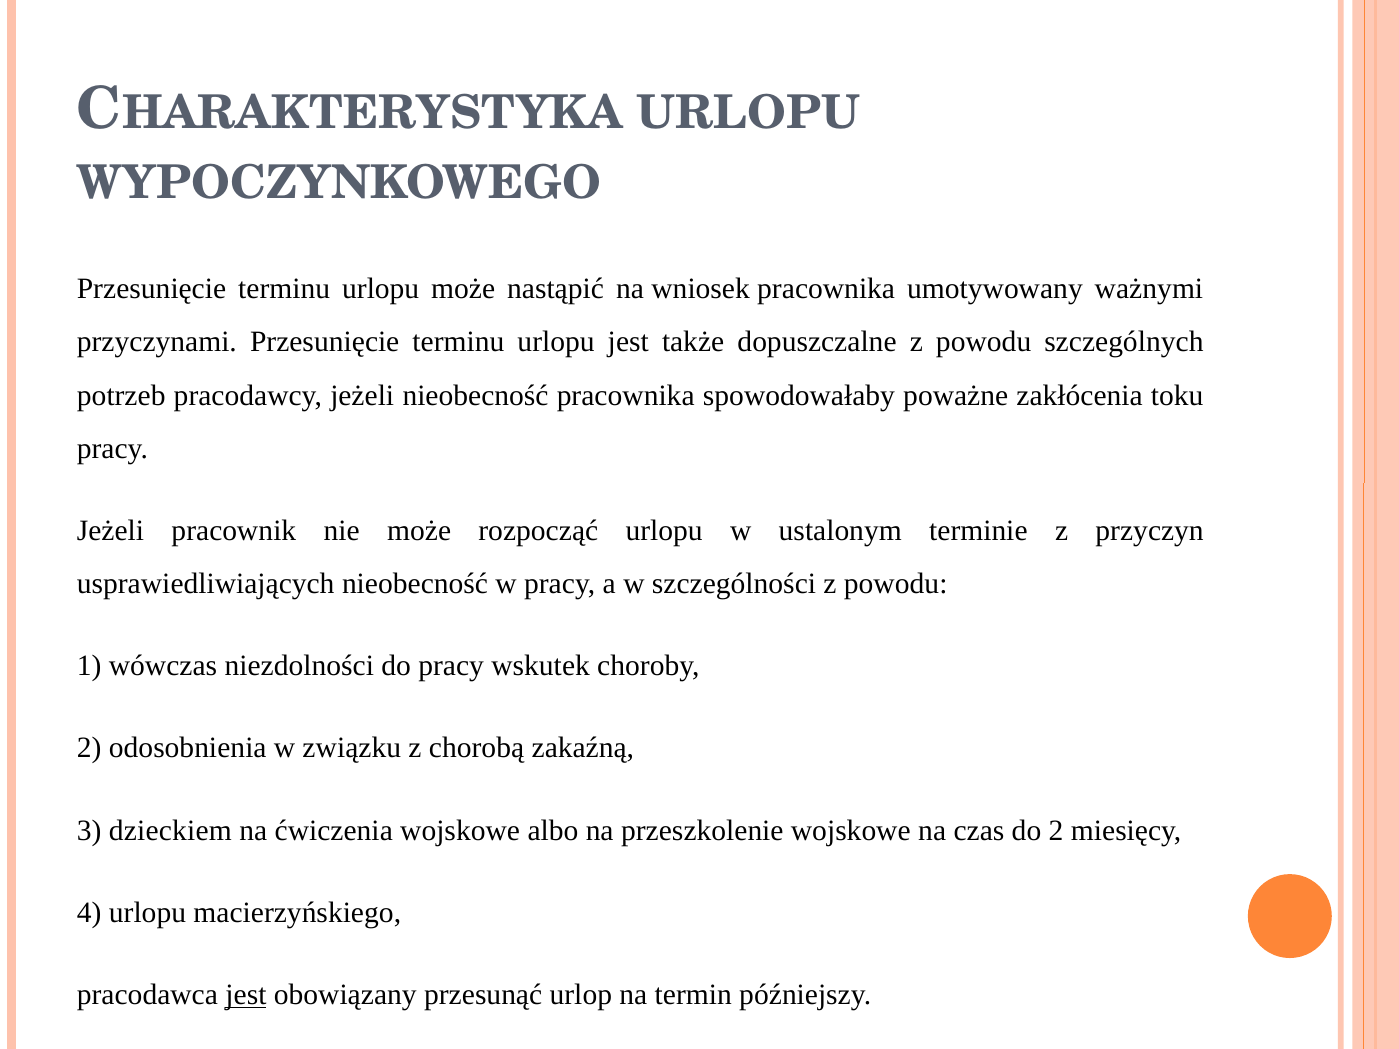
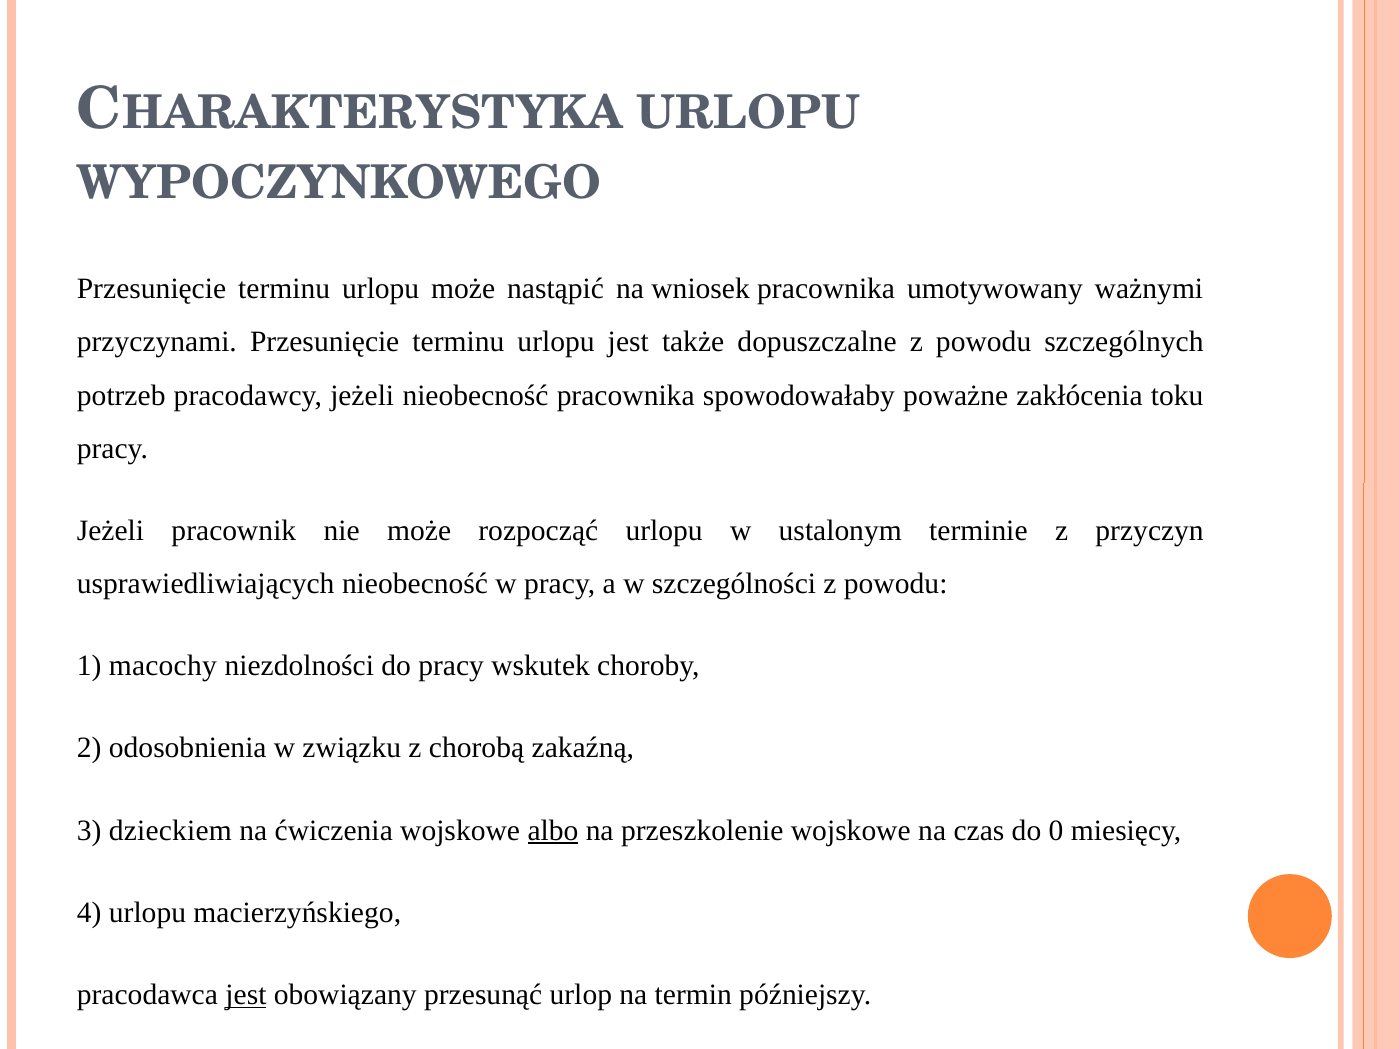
wówczas: wówczas -> macochy (163, 666)
albo underline: none -> present (553, 830)
do 2: 2 -> 0 (1056, 830)
